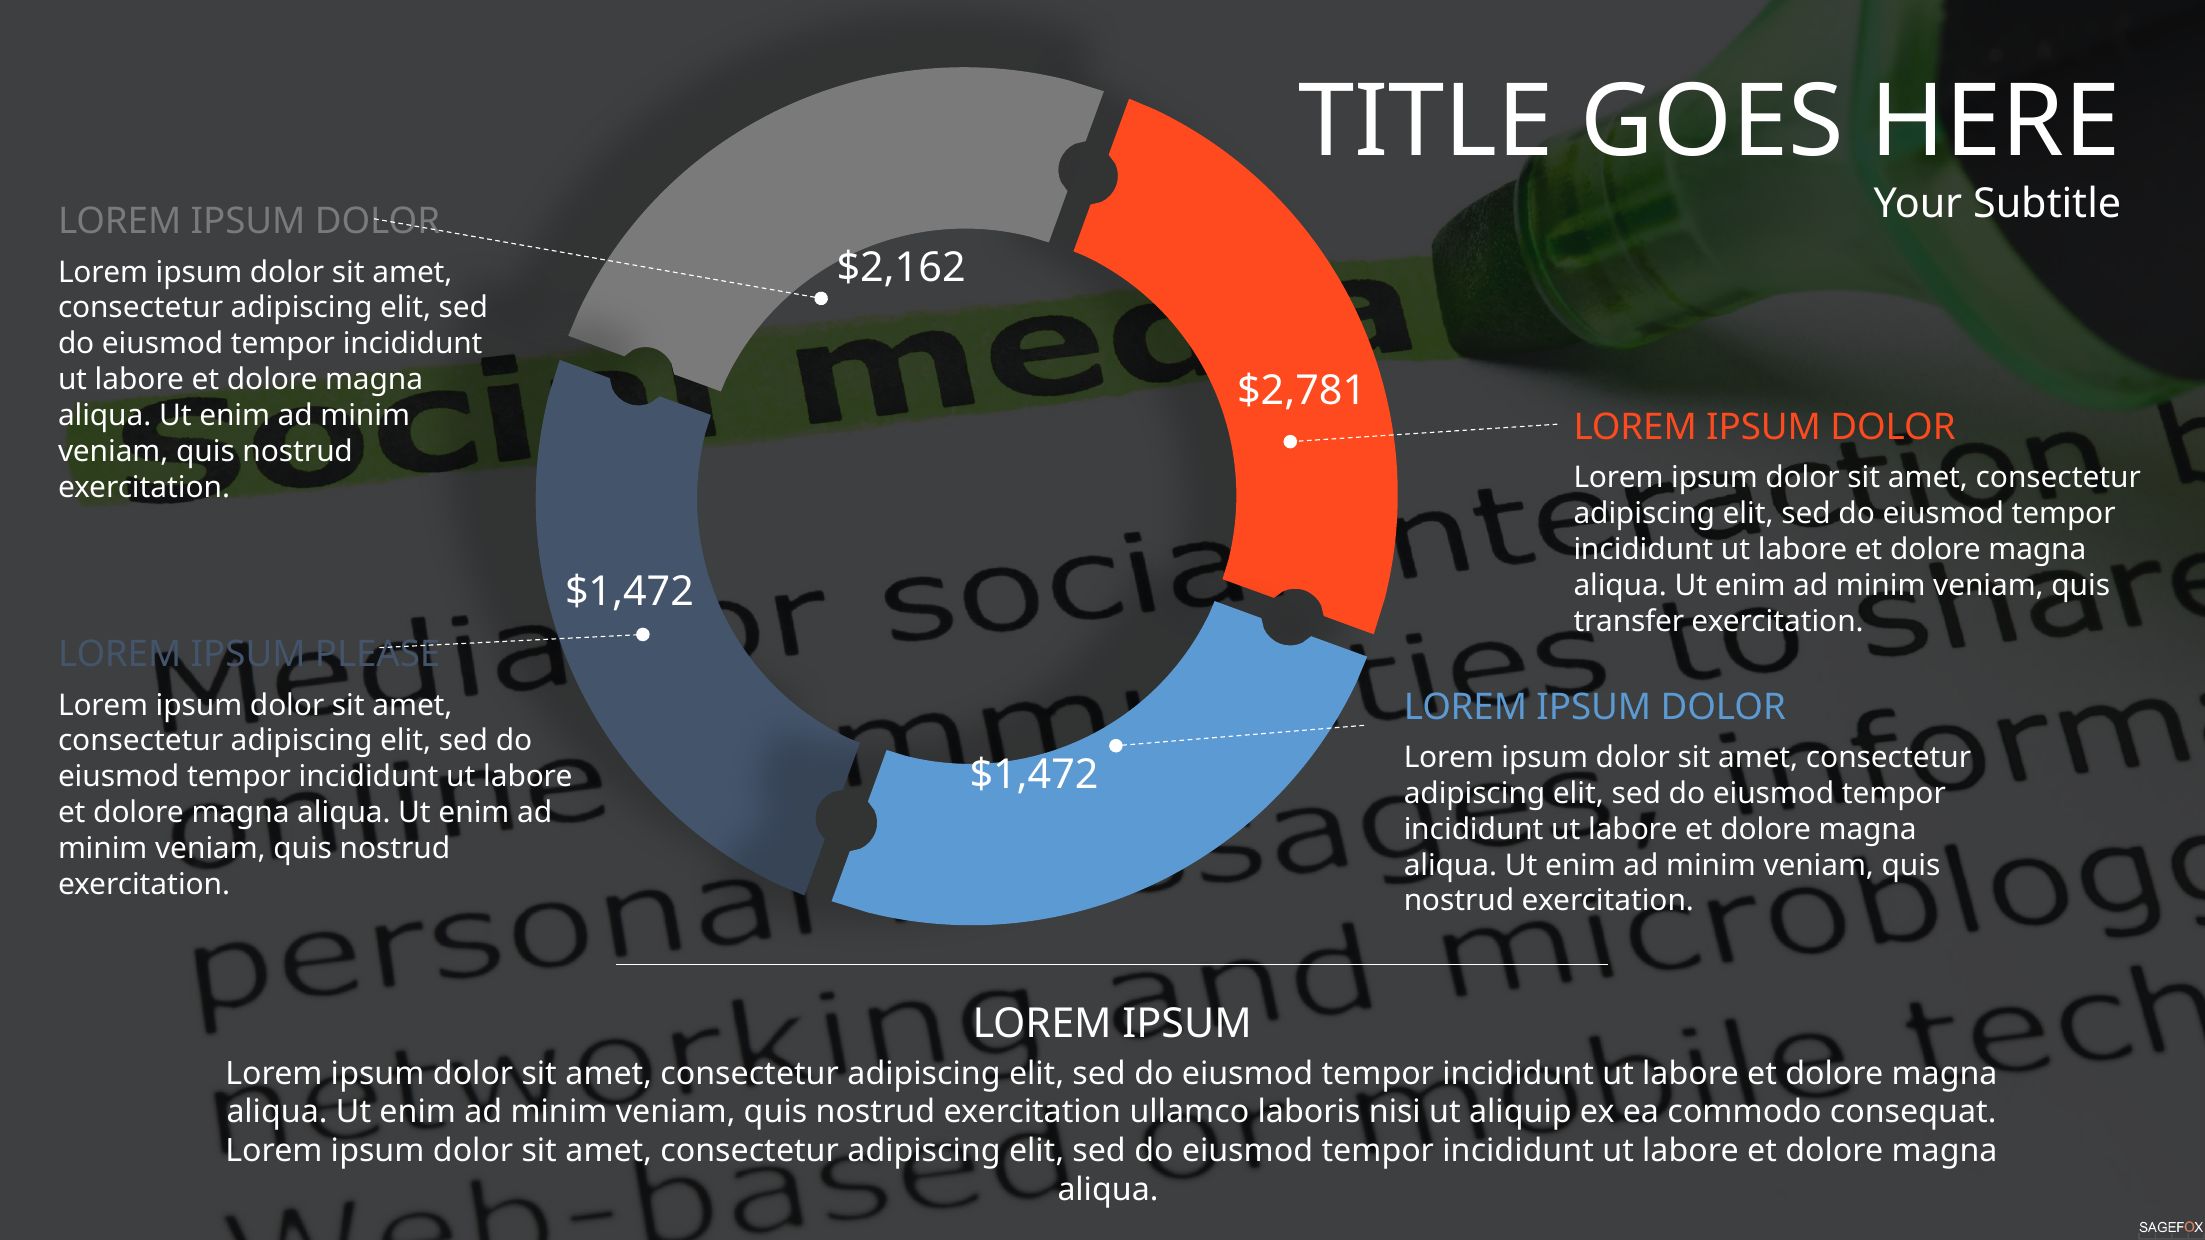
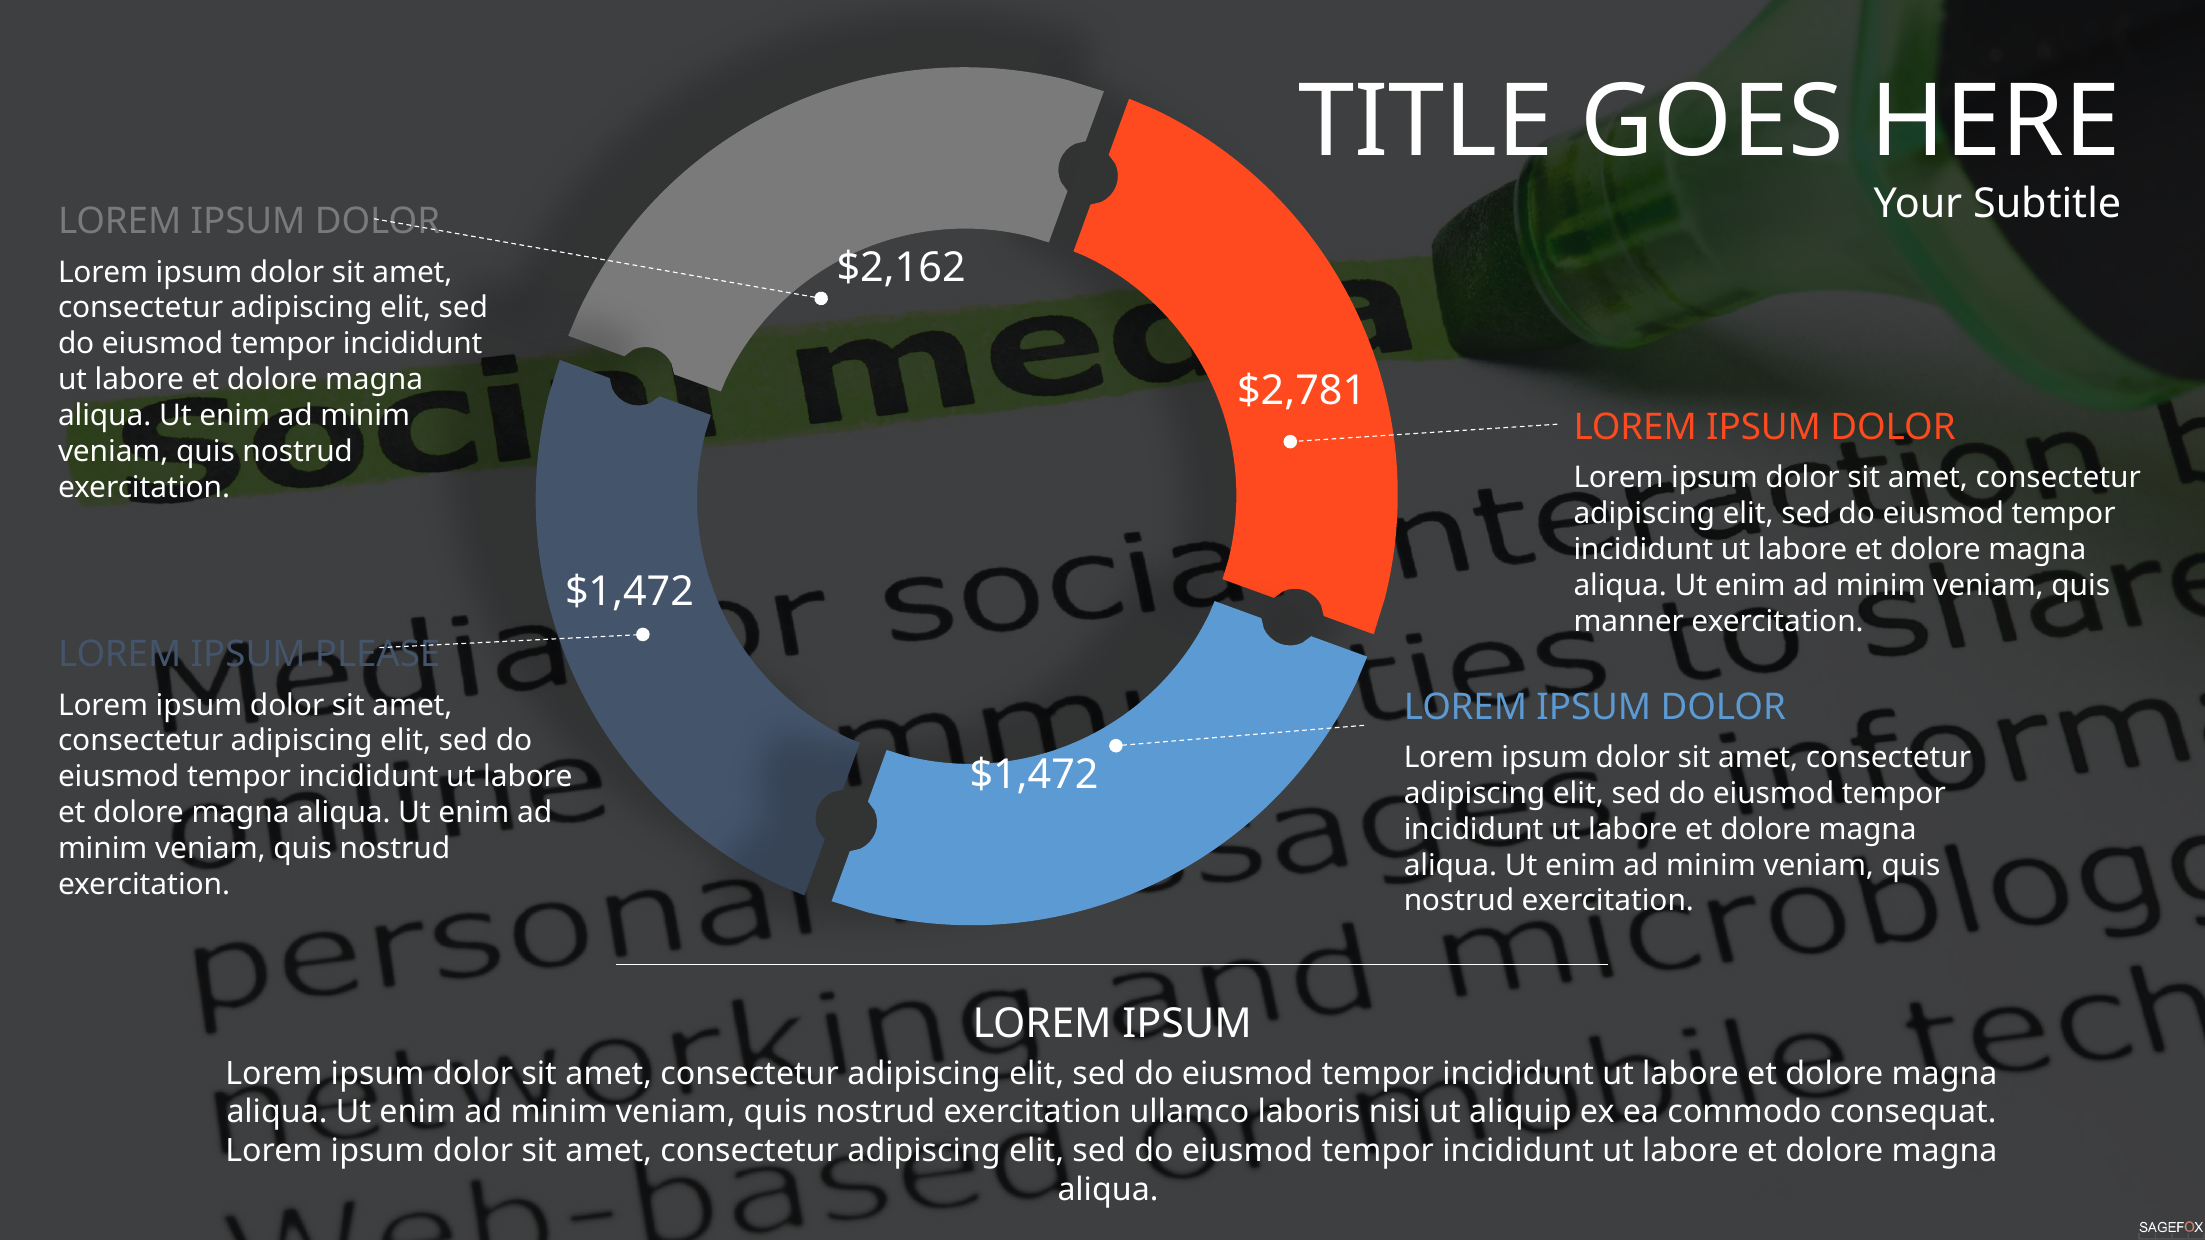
transfer: transfer -> manner (1629, 621)
